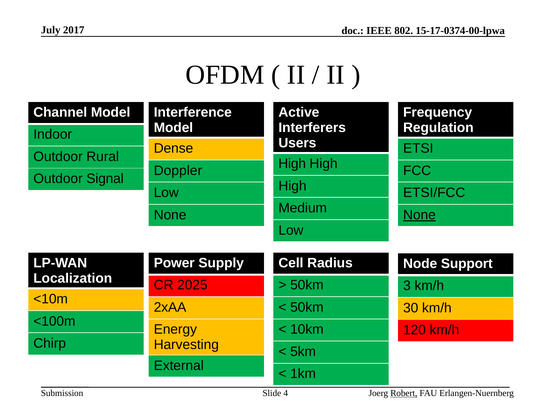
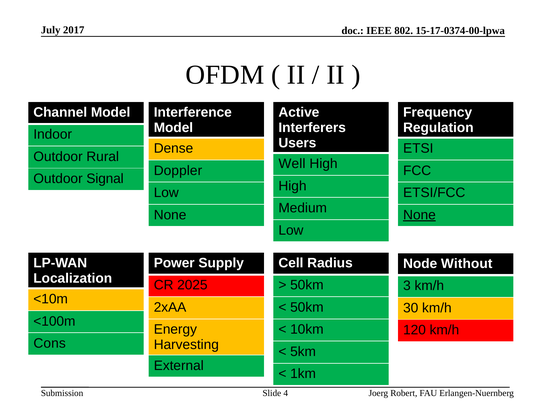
High: High -> Well (292, 163)
Support: Support -> Without (467, 263)
Chirp: Chirp -> Cons (50, 343)
Robert underline: present -> none (404, 393)
